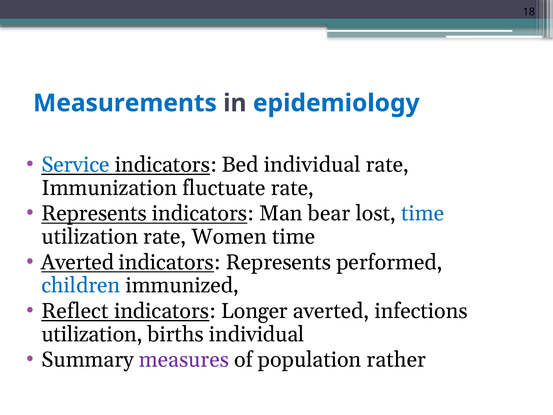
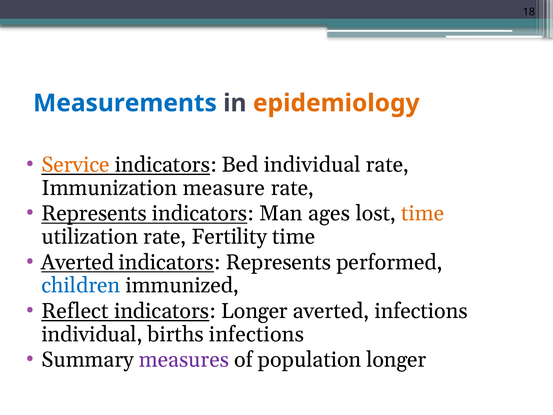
epidemiology colour: blue -> orange (336, 103)
Service colour: blue -> orange (76, 165)
fluctuate: fluctuate -> measure (224, 188)
bear: bear -> ages (329, 213)
time colour: blue -> orange (423, 213)
Women: Women -> Fertility (229, 237)
utilization: utilization -> individual (92, 334)
births individual: individual -> infections (257, 334)
population rather: rather -> longer (396, 360)
